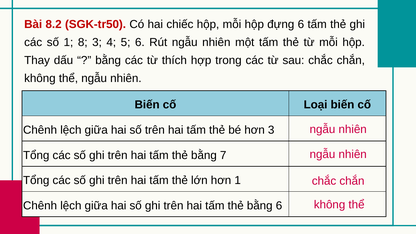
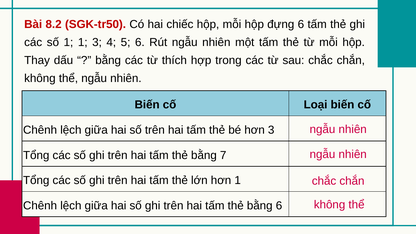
1 8: 8 -> 1 (83, 42)
